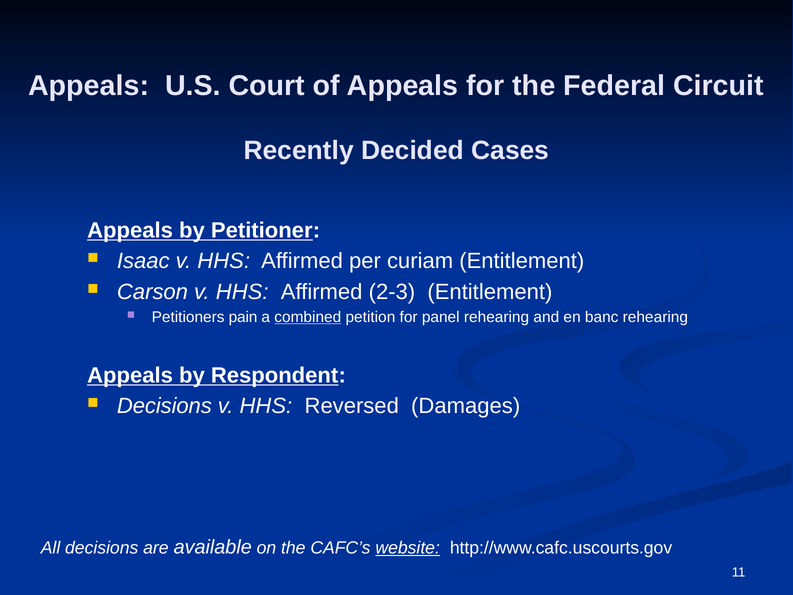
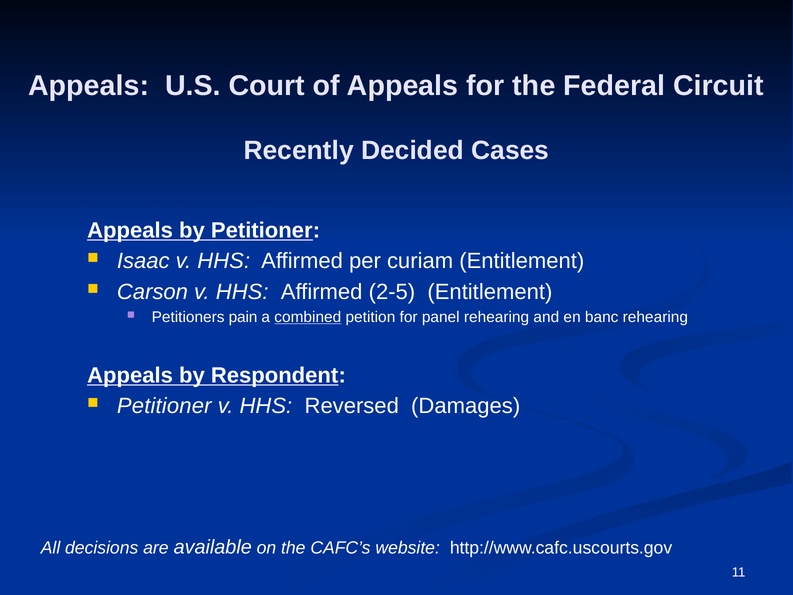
2-3: 2-3 -> 2-5 (392, 292)
Decisions: Decisions -> Petitioner (164, 406)
website underline: present -> none (408, 548)
